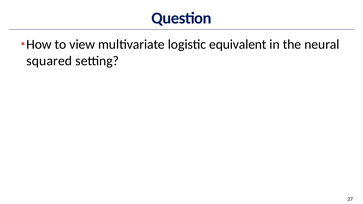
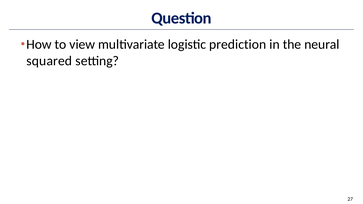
equivalent: equivalent -> prediction (238, 45)
